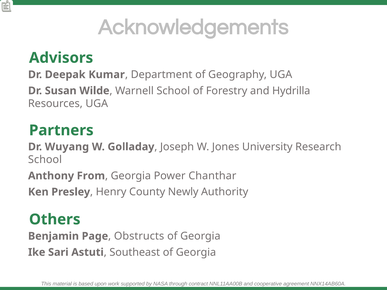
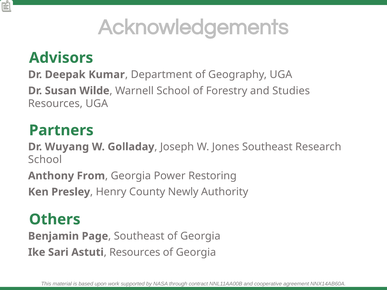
Hydrilla: Hydrilla -> Studies (291, 91)
Jones University: University -> Southeast (267, 147)
Chanthar: Chanthar -> Restoring (212, 176)
Obstructs: Obstructs -> Southeast (139, 236)
Southeast: Southeast -> Resources (135, 252)
